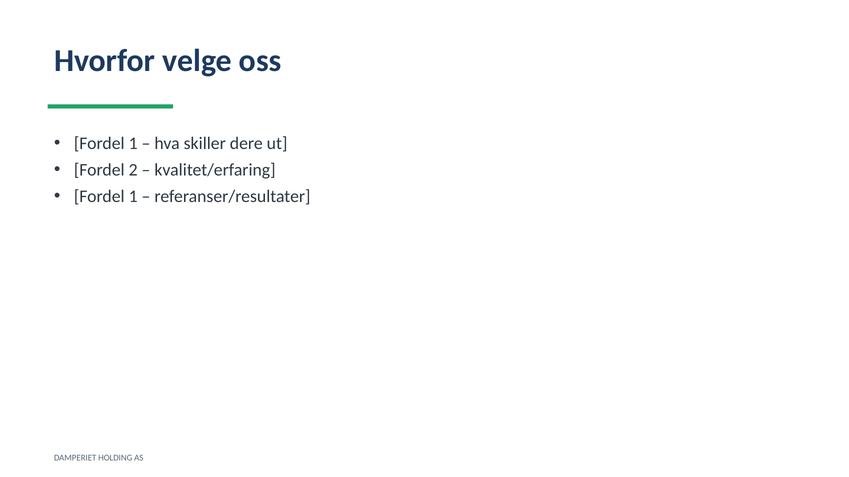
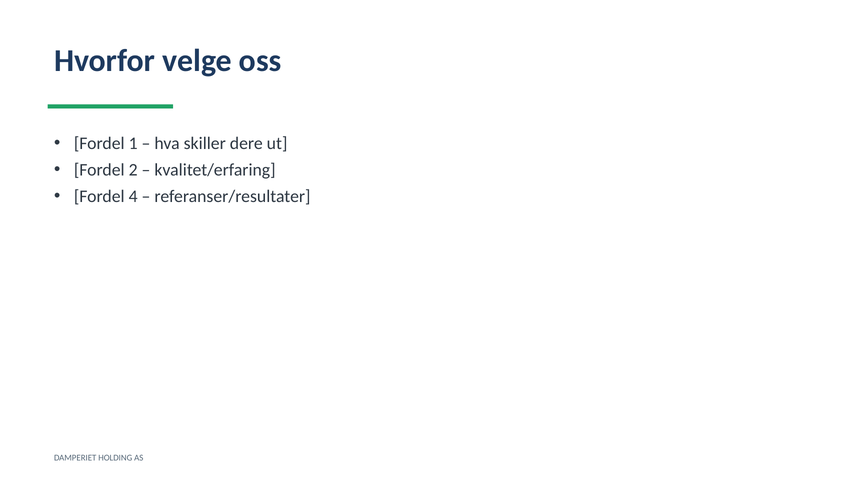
1: 1 -> 4 (133, 197)
